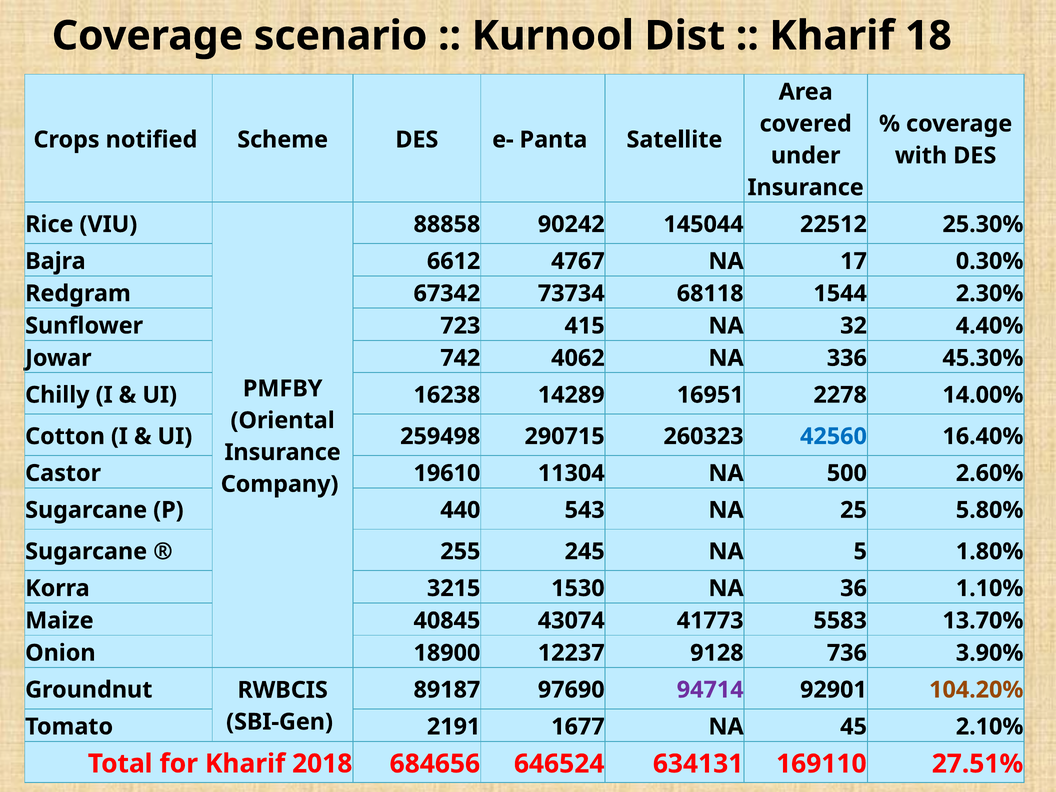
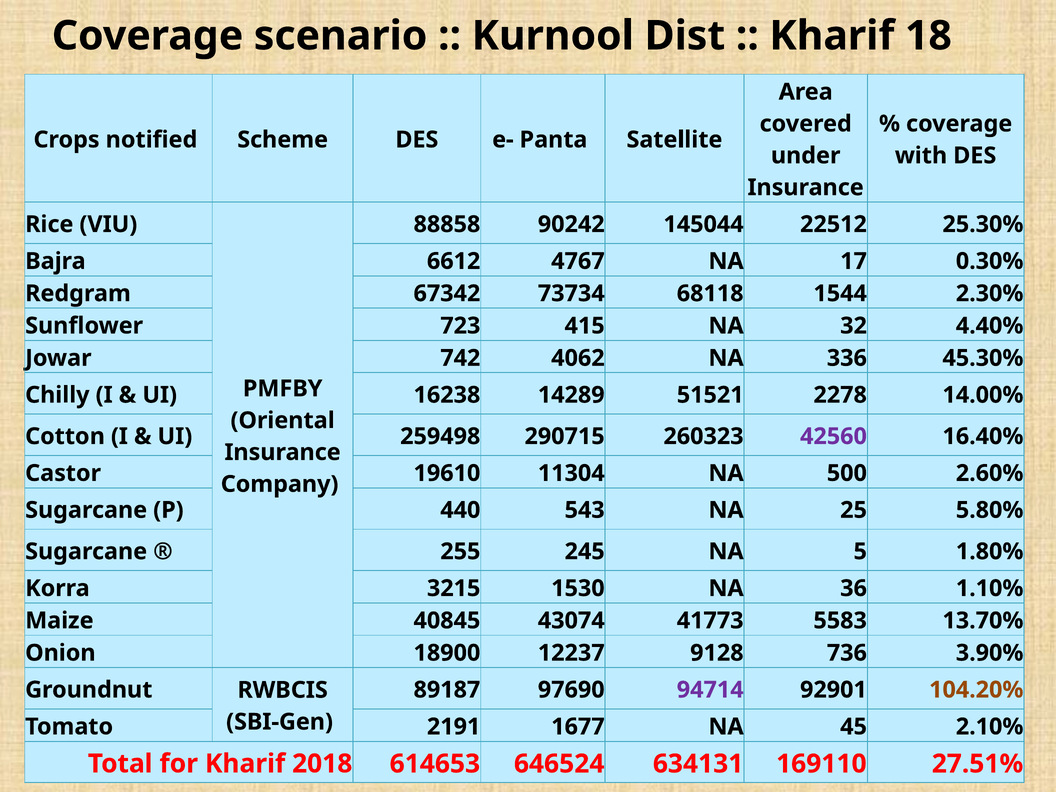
16951: 16951 -> 51521 (710, 395)
42560 colour: blue -> purple (833, 436)
684656: 684656 -> 614653 (435, 764)
